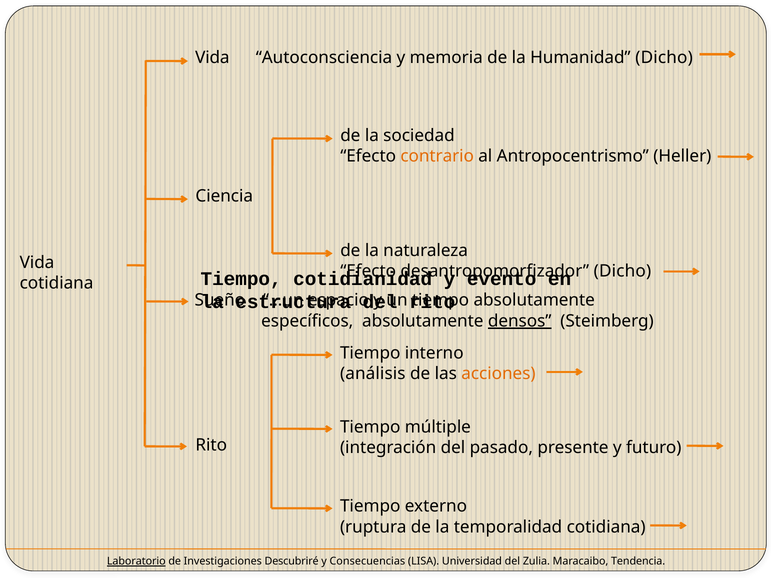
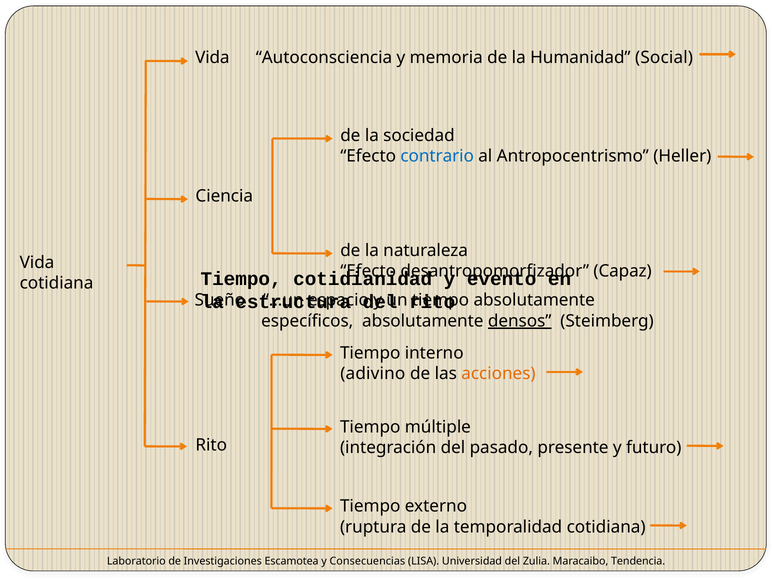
Humanidad Dicho: Dicho -> Social (664, 58)
contrario colour: orange -> blue (437, 156)
Dicho: Dicho -> Capaz (623, 271)
análisis: análisis -> adivino (373, 374)
Laboratorio underline: present -> none (136, 561)
Descubriré: Descubriré -> Escamotea (292, 561)
